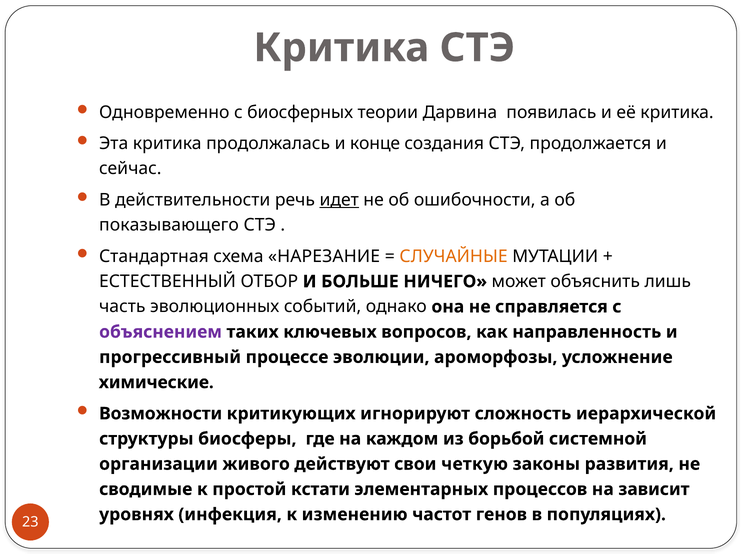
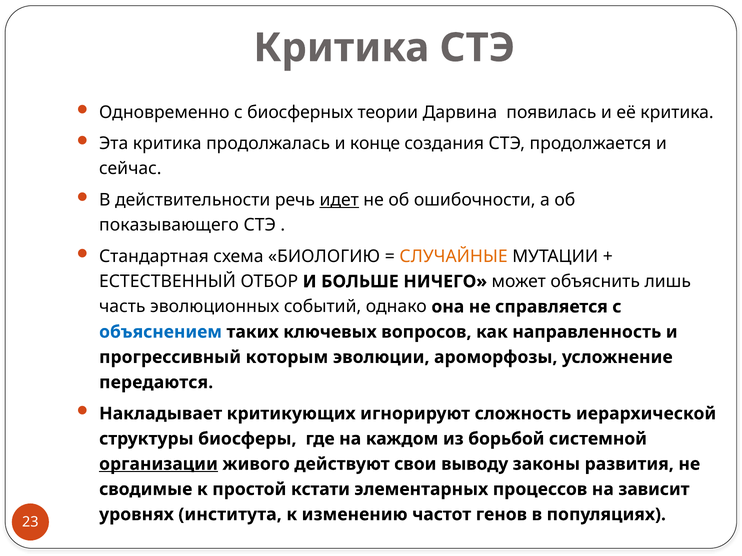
НАРЕЗАНИЕ: НАРЕЗАНИЕ -> БИОЛОГИЮ (324, 257)
объяснением colour: purple -> blue (161, 332)
процессе: процессе -> которым (287, 357)
химические: химические -> передаются (156, 383)
Возможности: Возможности -> Накладывает (161, 414)
организации underline: none -> present (158, 464)
четкую: четкую -> выводу (475, 464)
инфекция: инфекция -> института (230, 515)
